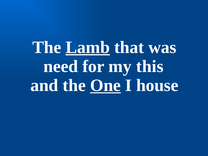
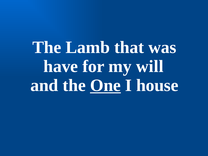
Lamb underline: present -> none (88, 47)
need: need -> have (61, 66)
this: this -> will (150, 66)
